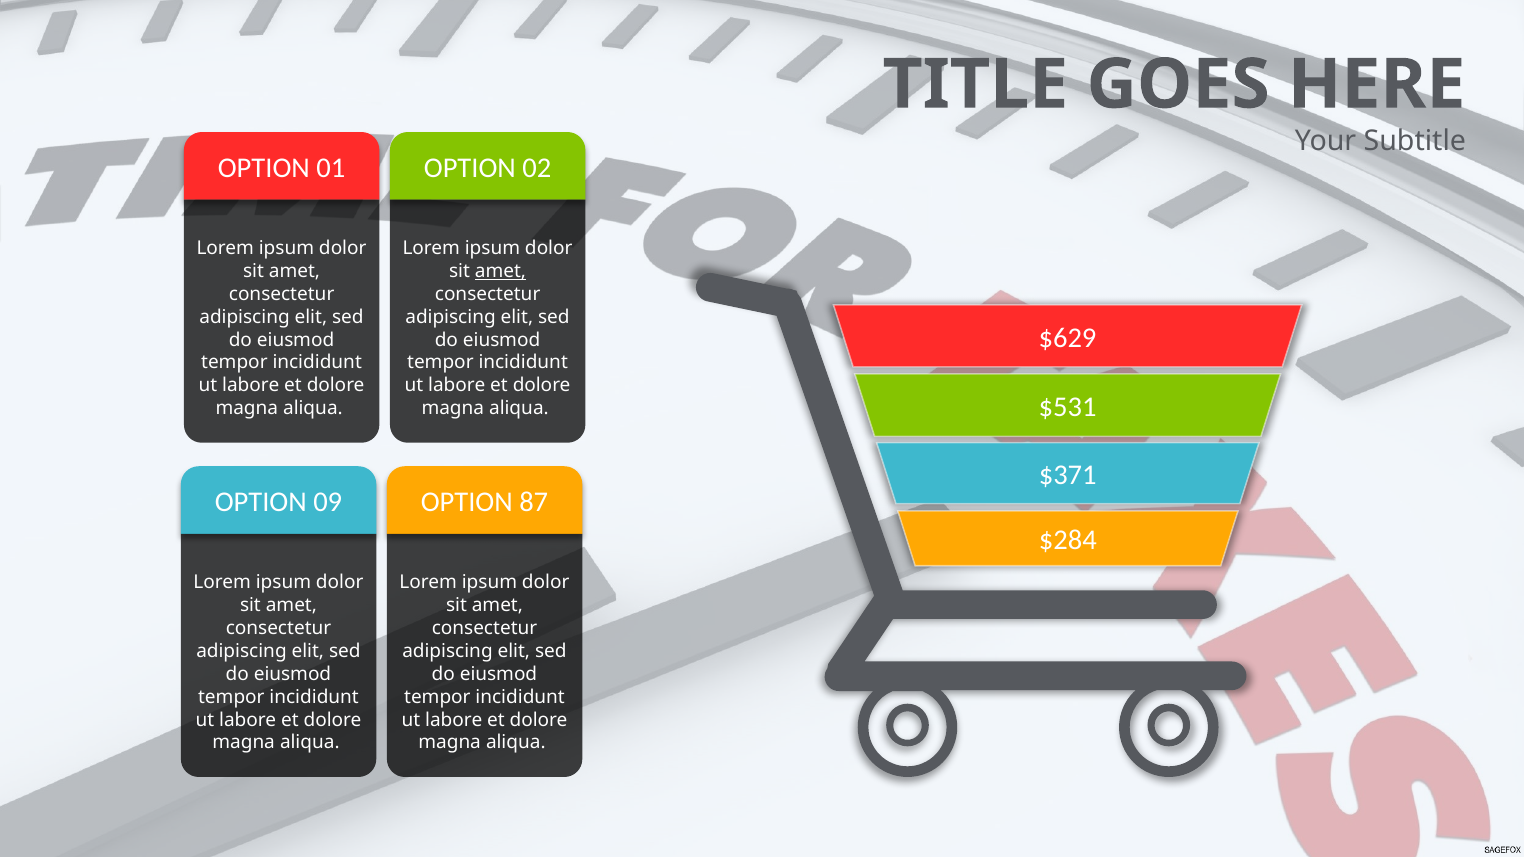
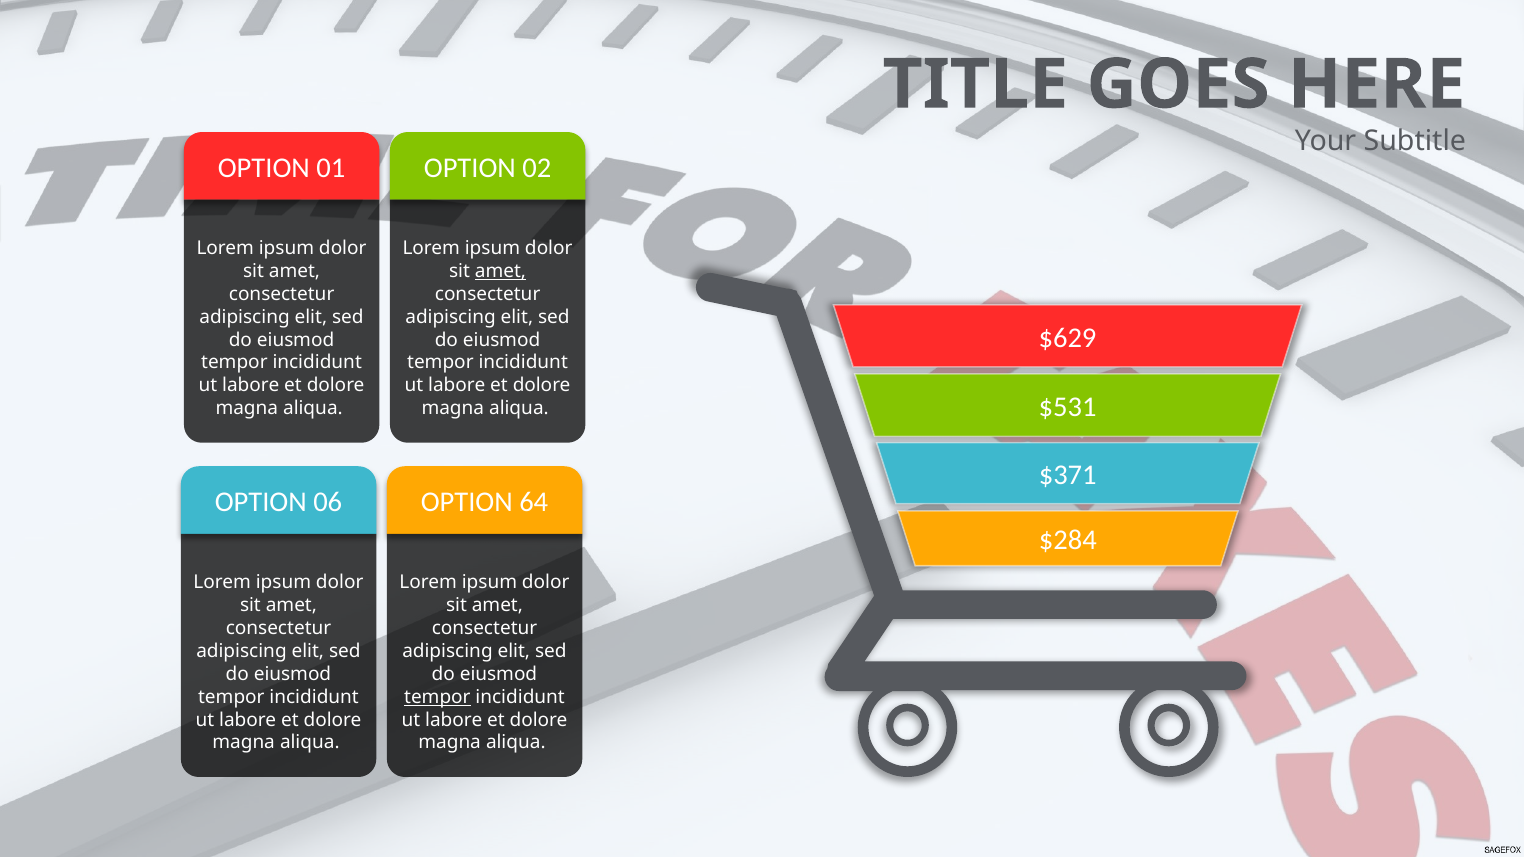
09: 09 -> 06 (328, 502)
87: 87 -> 64 (534, 502)
tempor underline: none -> present (437, 697)
